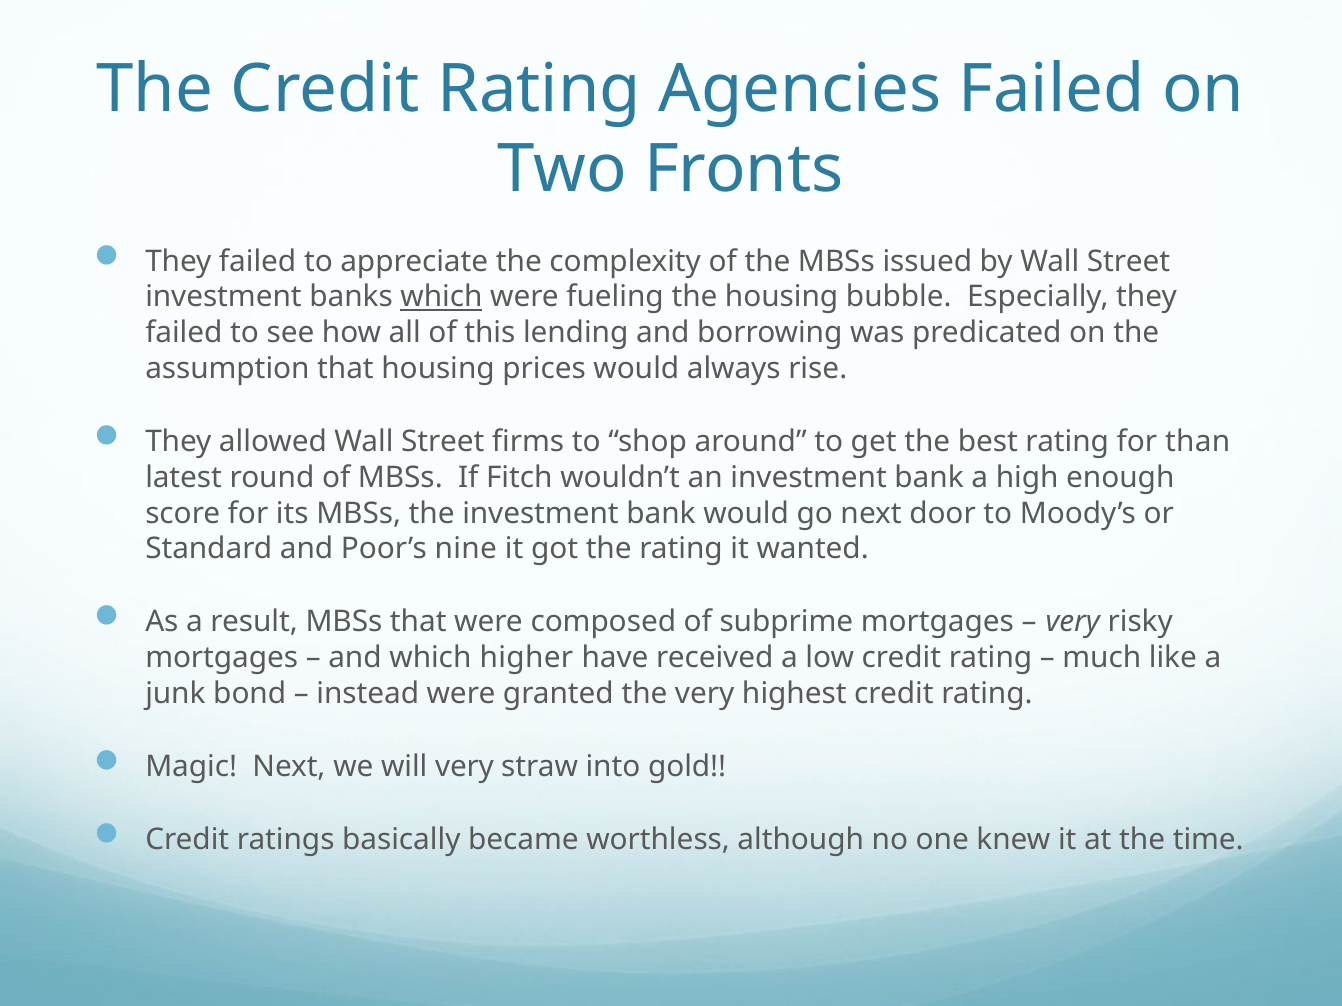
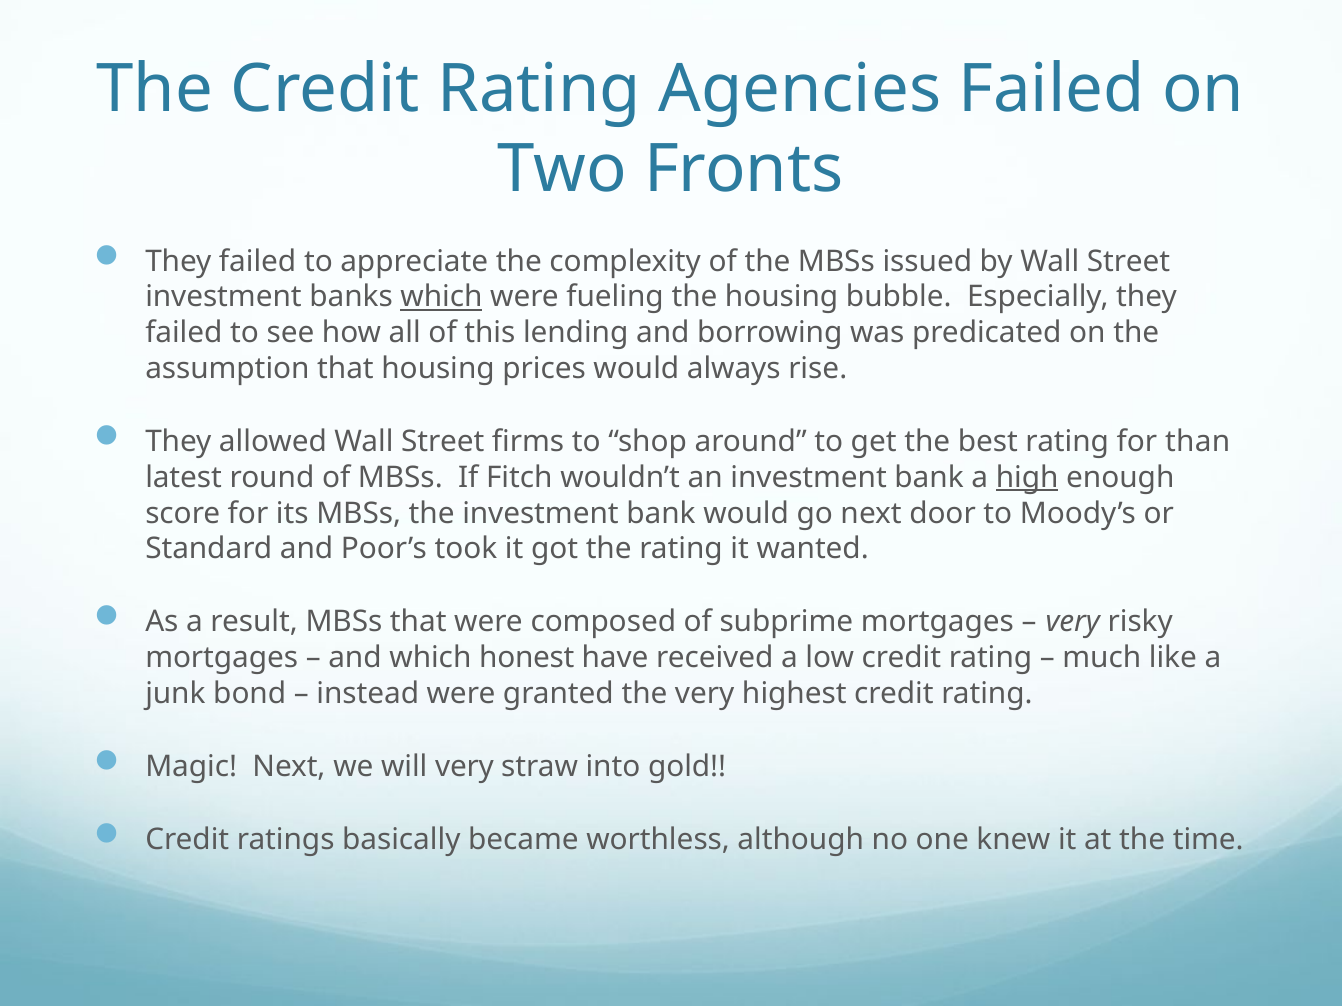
high underline: none -> present (1027, 478)
nine: nine -> took (466, 549)
higher: higher -> honest (527, 658)
